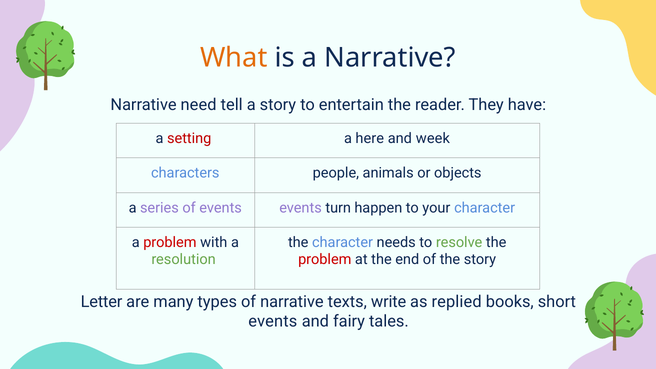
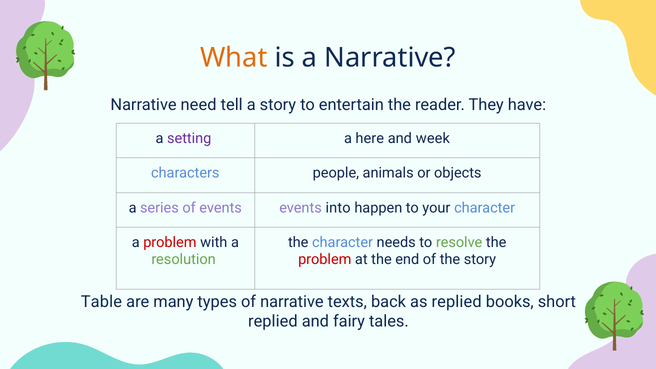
setting colour: red -> purple (189, 138)
turn: turn -> into (338, 208)
Letter: Letter -> Table (101, 302)
write: write -> back (389, 302)
events: events -> replied (273, 322)
